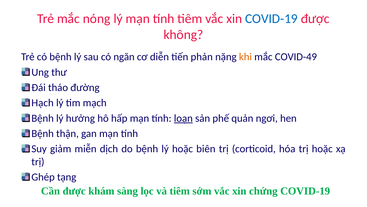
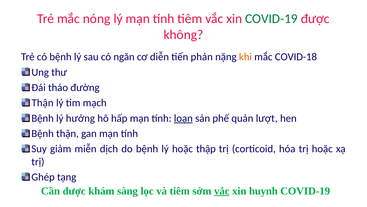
COVID-19 colour: blue -> green (271, 19)
COVID-49: COVID-49 -> COVID-18 (296, 57)
Hạch: Hạch -> Thận (43, 103)
ngơi: ngơi -> lượt (267, 118)
biên: biên -> thập (206, 149)
vắc underline: none -> present (222, 191)
chứng: chứng -> huynh (263, 191)
